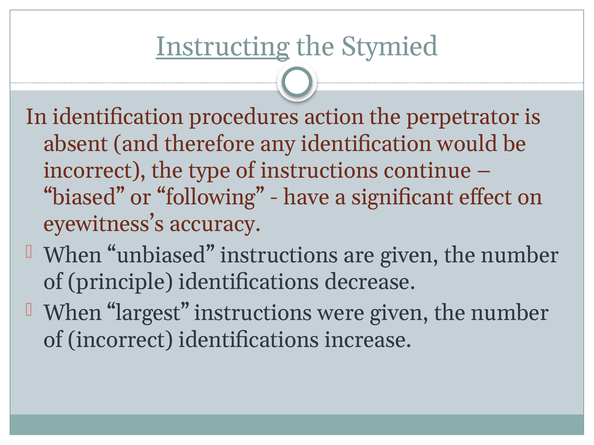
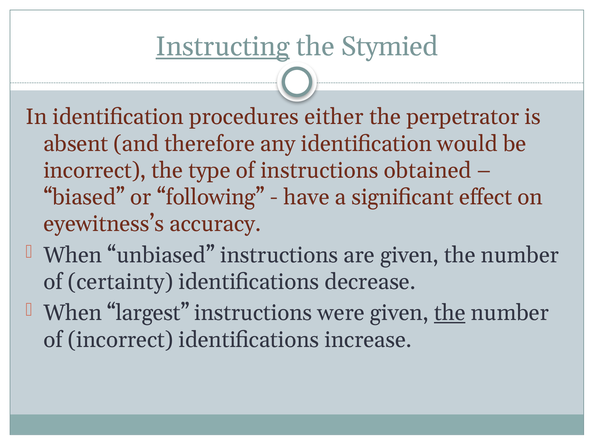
action: action -> either (334, 117)
continue: continue -> obtained (428, 171)
principle: principle -> certainty (121, 282)
the underline: none -> present (450, 313)
